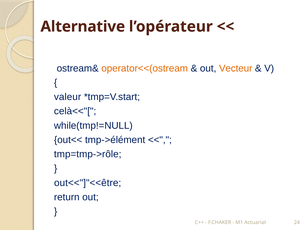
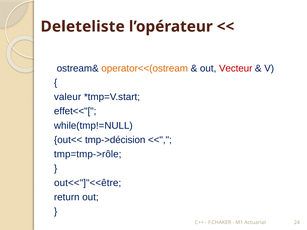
Alternative: Alternative -> Deleteliste (83, 27)
Vecteur colour: orange -> red (236, 68)
celà<<"[: celà<<"[ -> effet<<"[ (75, 111)
tmp->élément: tmp->élément -> tmp->décision (115, 140)
